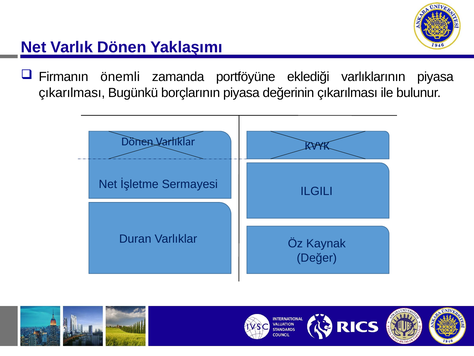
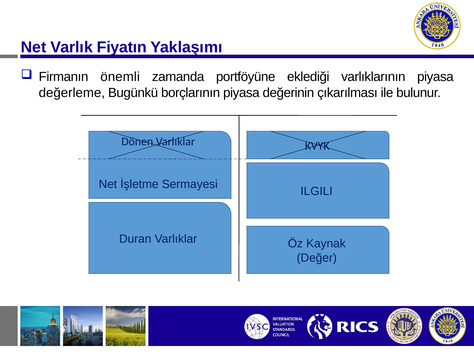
Varlık Dönen: Dönen -> Fiyatın (122, 47)
çıkarılması: çıkarılması -> değerleme (72, 93)
